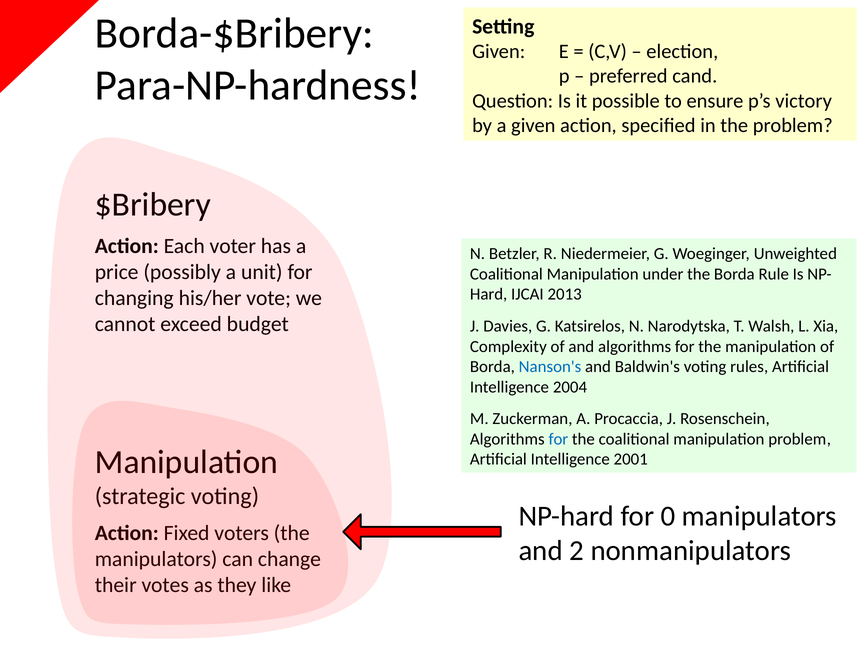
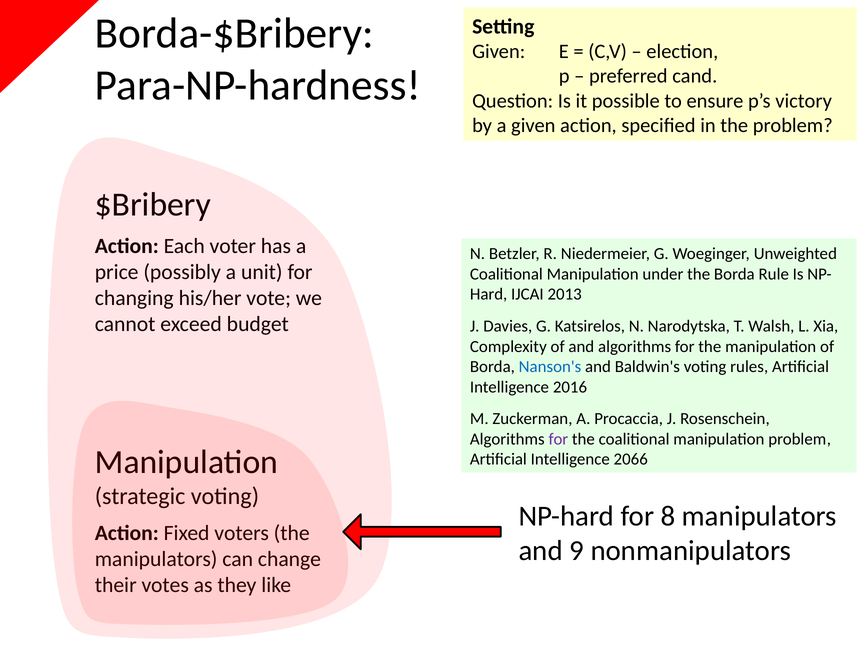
2004: 2004 -> 2016 (570, 387)
for colour: blue -> purple (558, 439)
2001: 2001 -> 2066 (631, 459)
0: 0 -> 8 (668, 515)
2: 2 -> 9 (577, 550)
